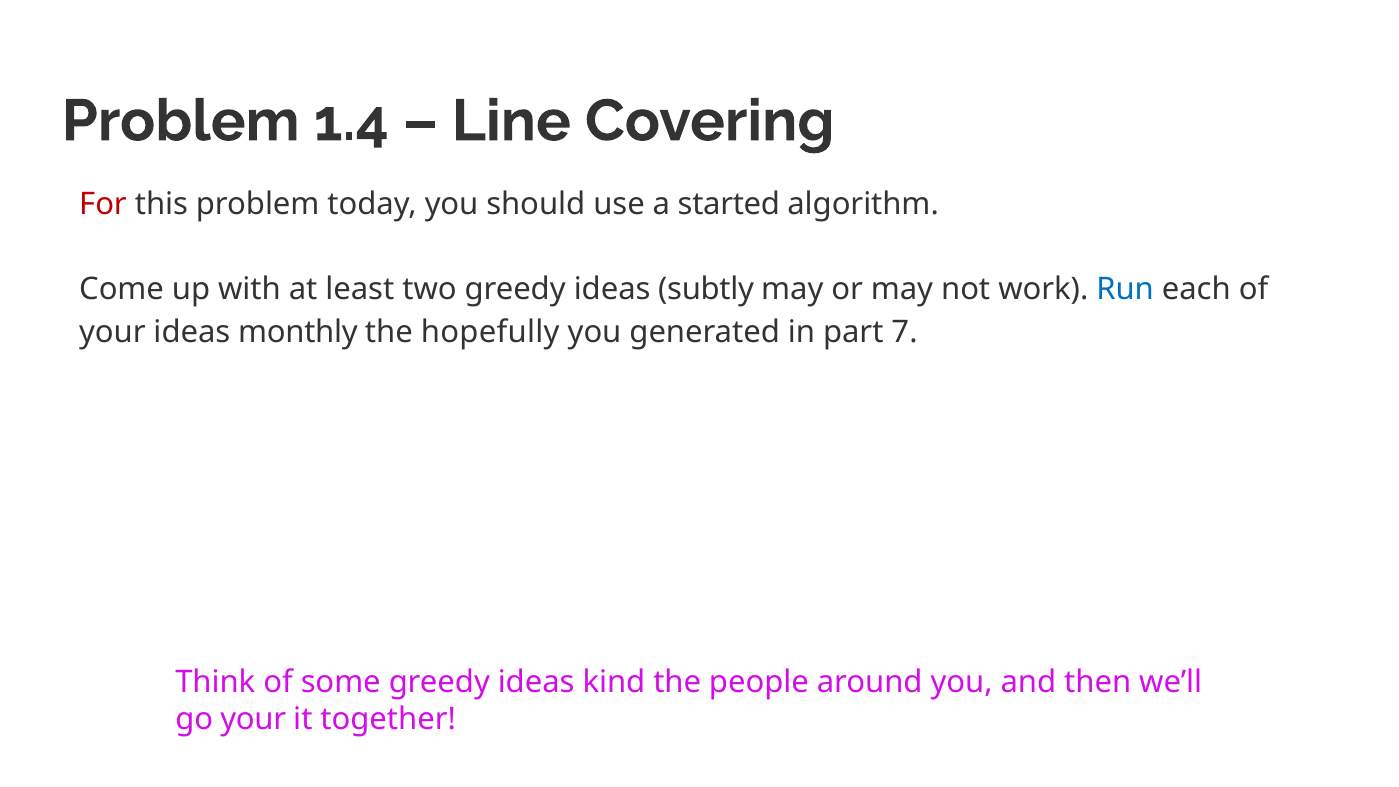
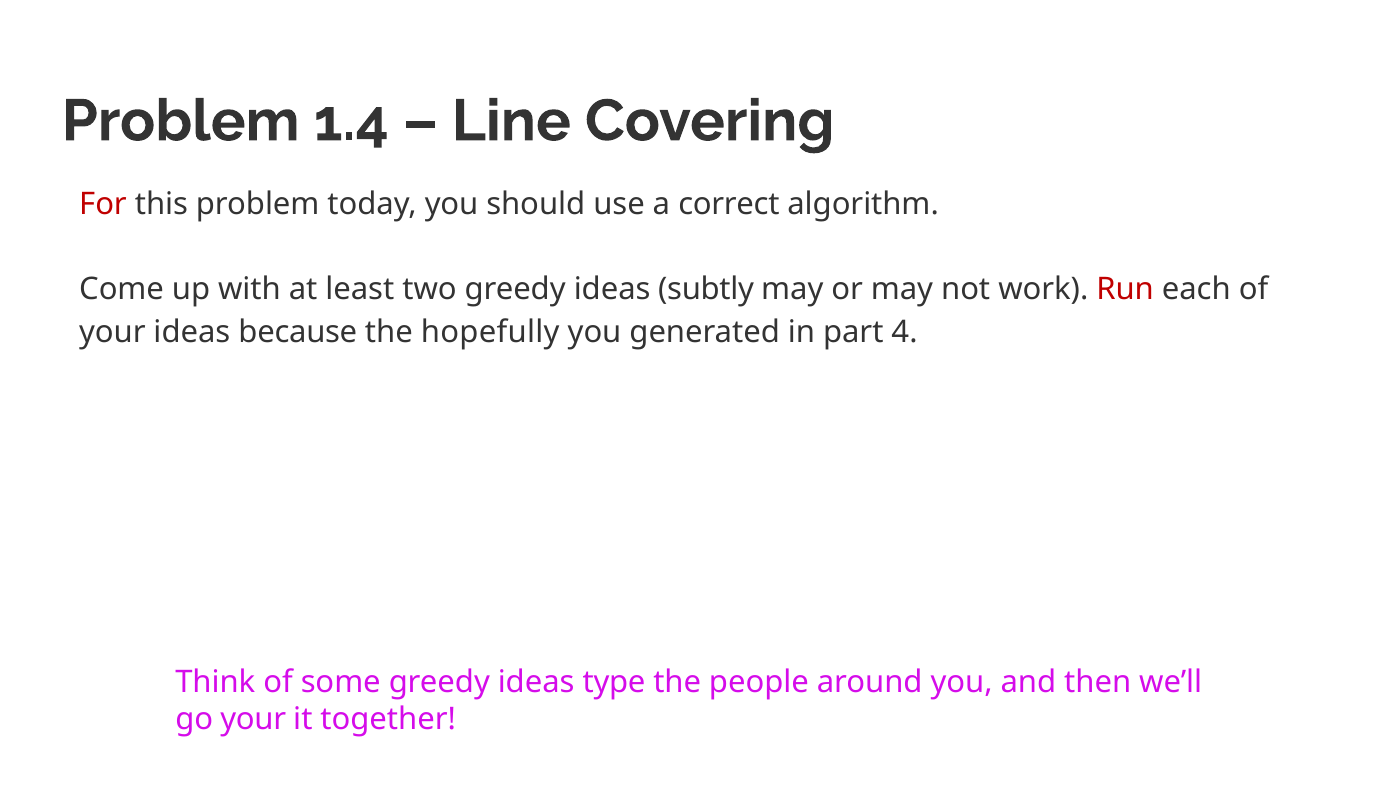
started: started -> correct (729, 204)
Run colour: blue -> red (1125, 289)
monthly: monthly -> because (298, 332)
7: 7 -> 4 (905, 332)
kind: kind -> type (614, 682)
